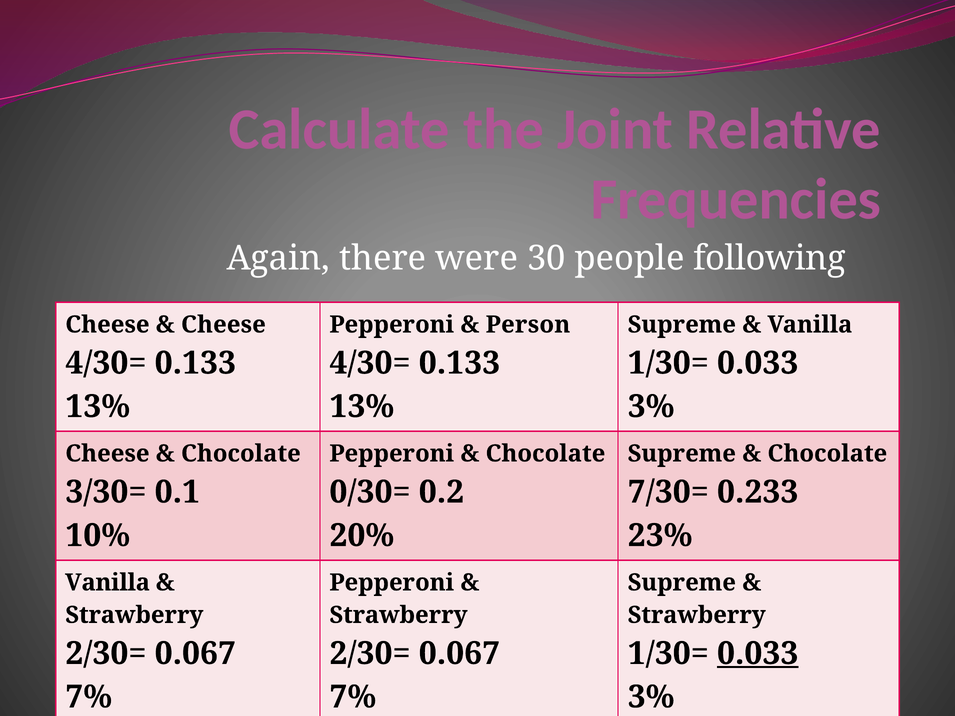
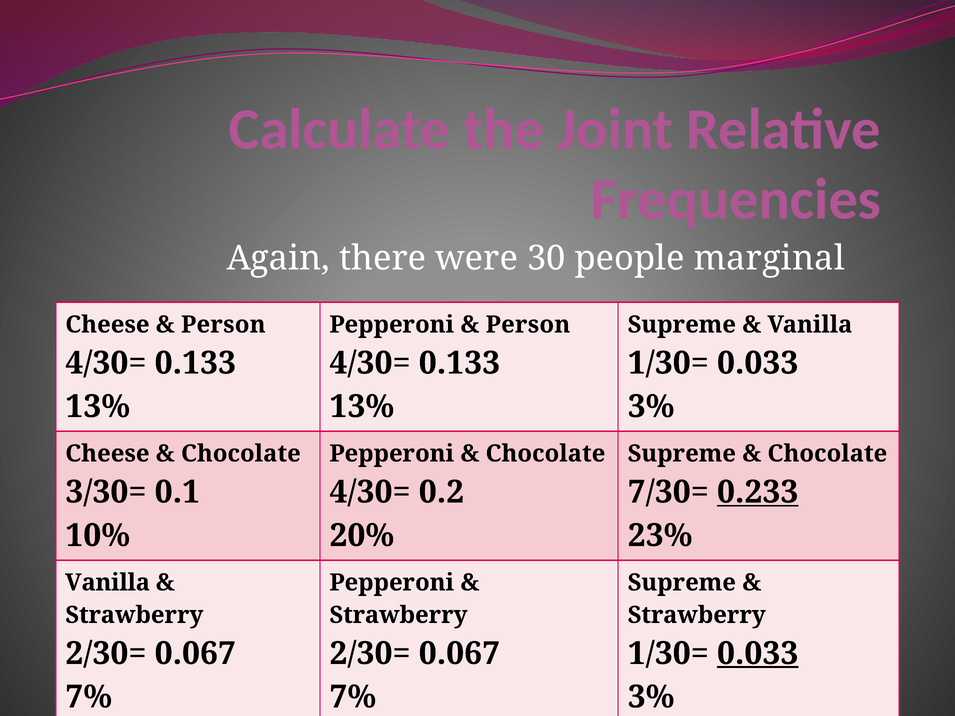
following: following -> marginal (769, 259)
Cheese: Cheese -> Person (223, 325)
0/30=: 0/30= -> 4/30= (370, 492)
0.233 underline: none -> present (758, 492)
